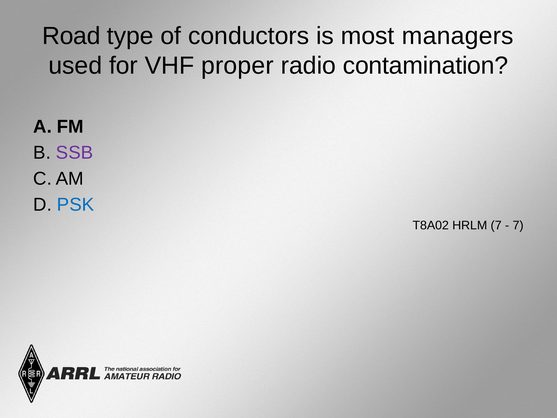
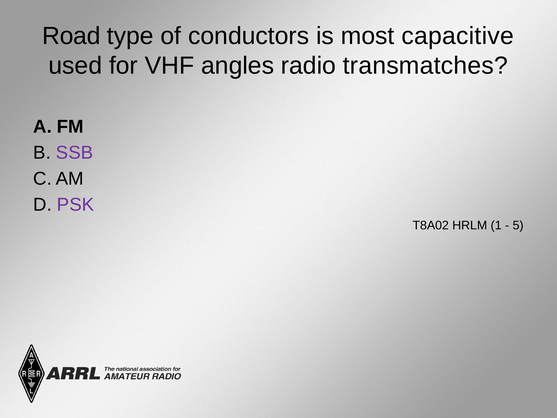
managers: managers -> capacitive (458, 36)
proper: proper -> angles (238, 66)
contamination: contamination -> transmatches (425, 66)
PSK colour: blue -> purple (76, 205)
HRLM 7: 7 -> 1 (496, 225)
7: 7 -> 5 (518, 225)
